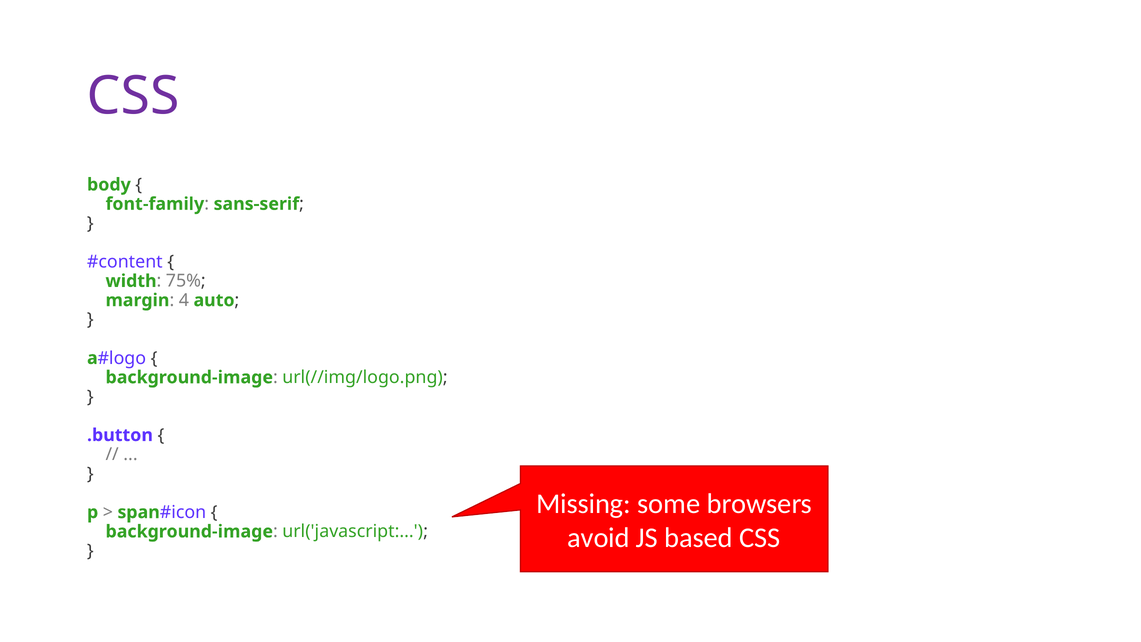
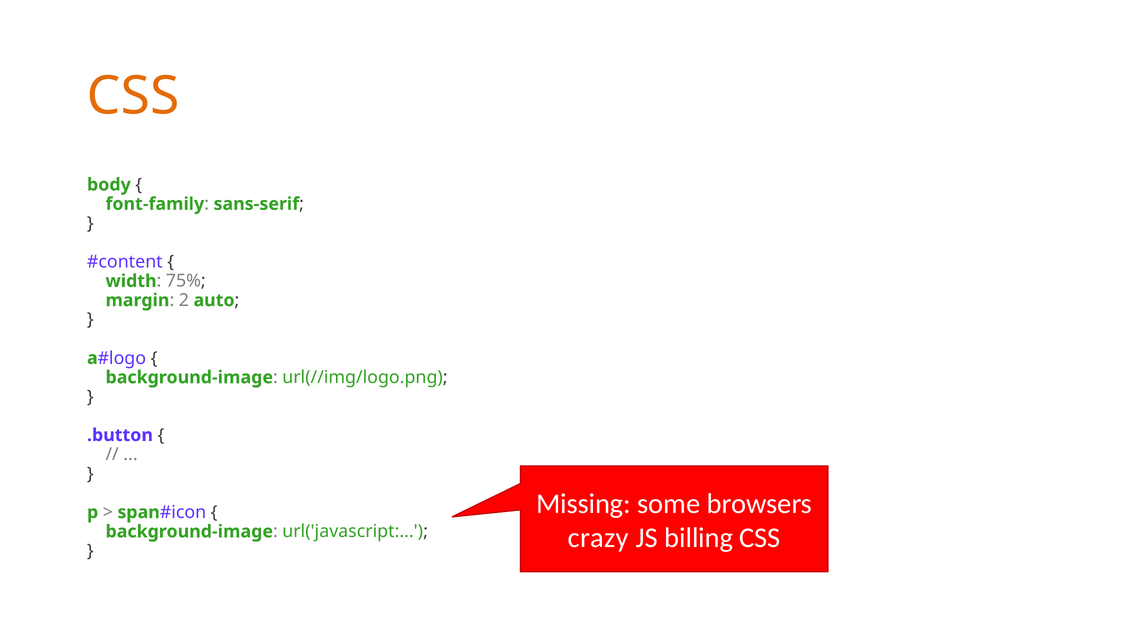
CSS colour: purple -> orange (133, 96)
4: 4 -> 2 (184, 300)
avoid: avoid -> crazy (598, 538)
based: based -> billing (699, 538)
